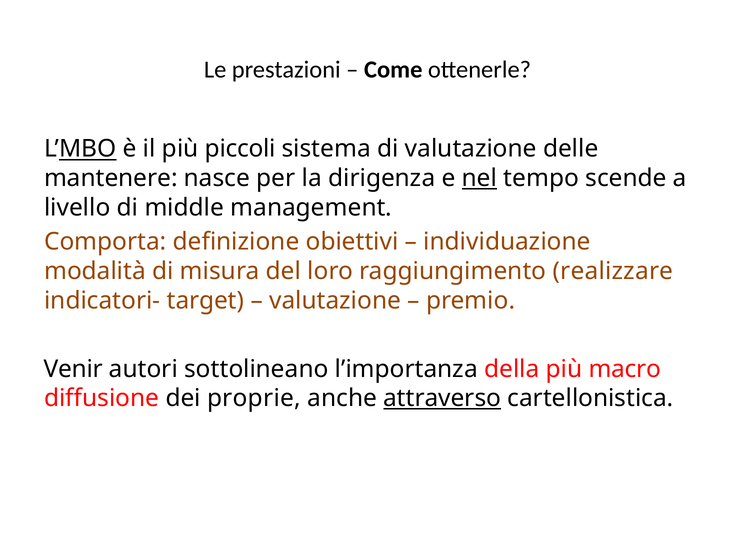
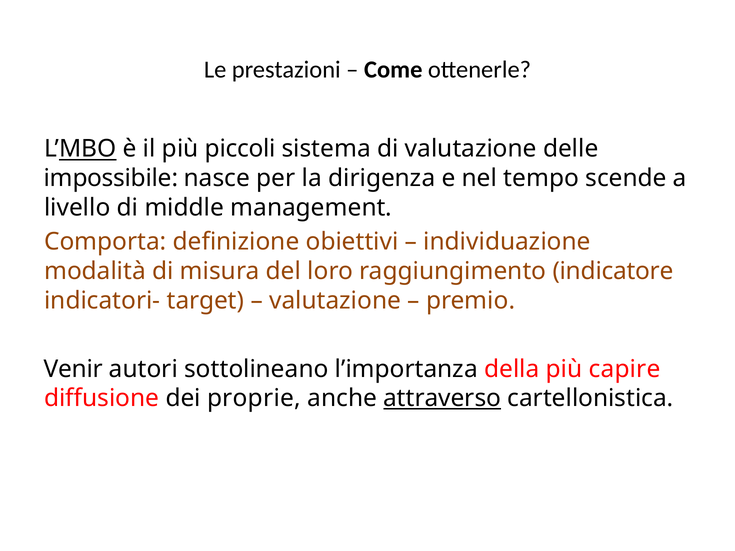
mantenere: mantenere -> impossibile (111, 178)
nel underline: present -> none (479, 178)
realizzare: realizzare -> indicatore (613, 271)
macro: macro -> capire (625, 369)
